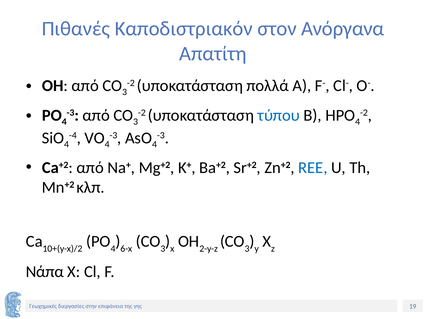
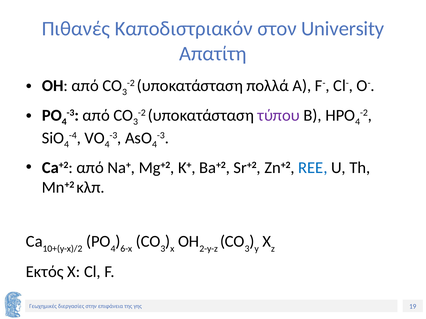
Ανόργανα: Ανόργανα -> University (343, 29)
τύπου colour: blue -> purple (279, 115)
Νάπα: Νάπα -> Εκτός (45, 272)
